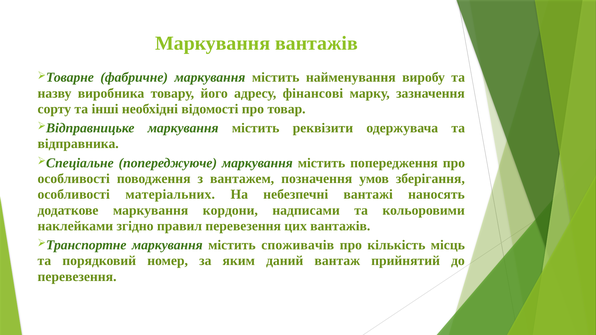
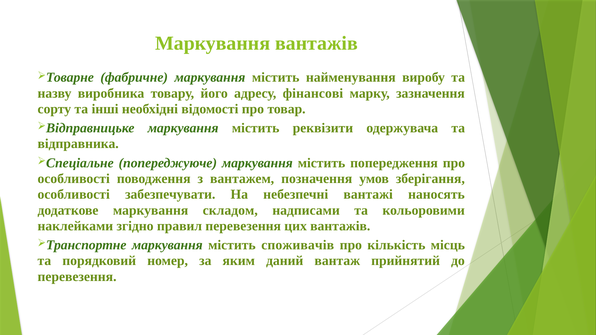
матеріальних: матеріальних -> забезпечувати (170, 195)
кордони: кордони -> складом (230, 210)
